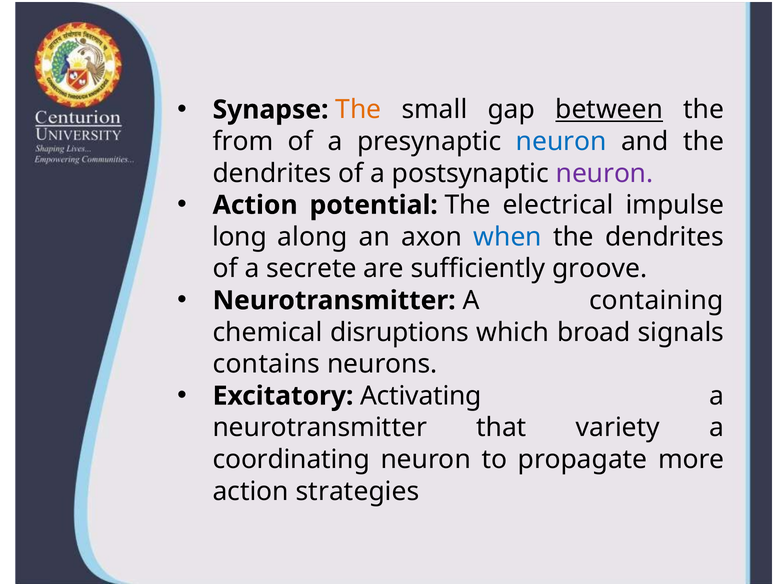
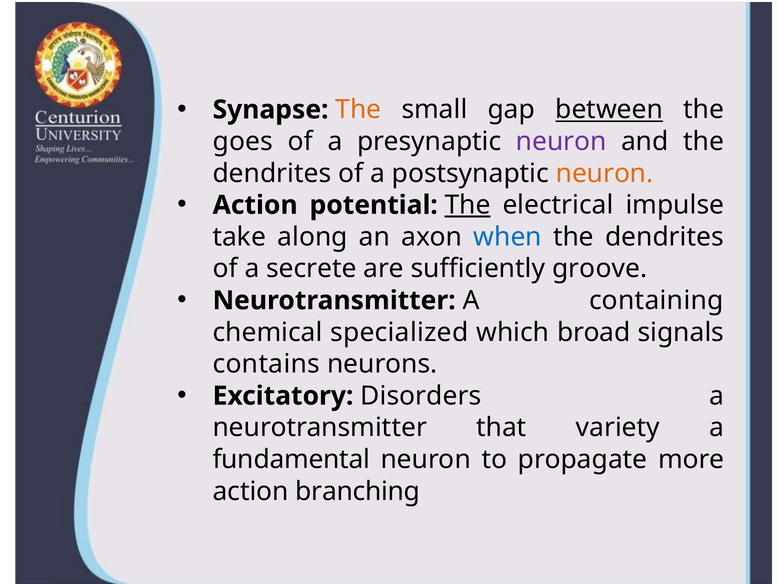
from: from -> goes (243, 141)
neuron colour: blue -> purple (561, 141)
neuron colour: purple -> orange (605, 173)
The underline: none -> present (468, 205)
long: long -> take (239, 237)
disruptions: disruptions -> specialized (399, 332)
Activating: Activating -> Disorders (421, 396)
coordinating: coordinating -> fundamental (291, 459)
strategies: strategies -> branching (358, 491)
